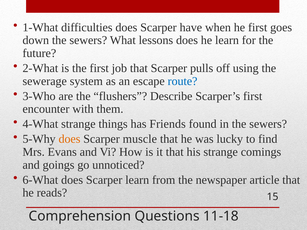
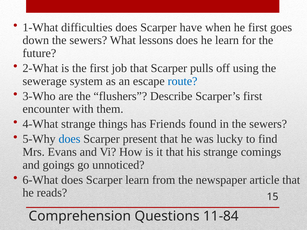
does colour: orange -> blue (69, 139)
muscle: muscle -> present (140, 139)
11-18: 11-18 -> 11-84 (221, 216)
